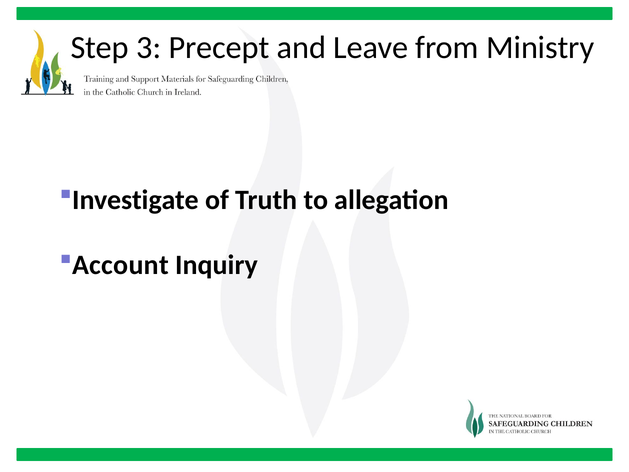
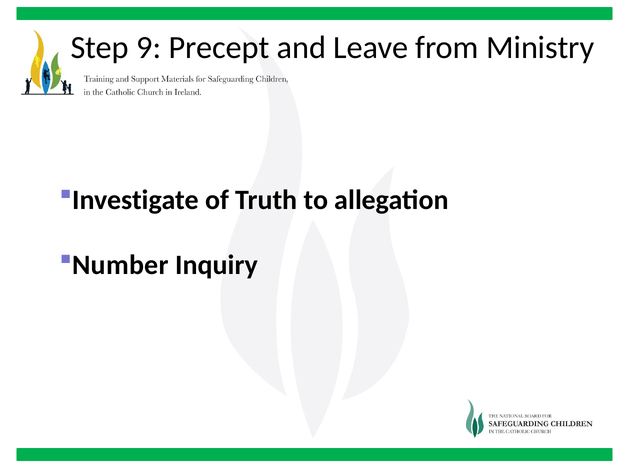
3: 3 -> 9 (149, 48)
Account: Account -> Number (121, 265)
